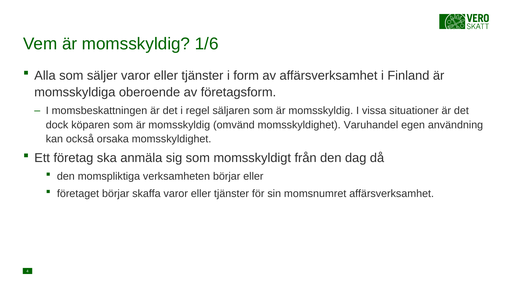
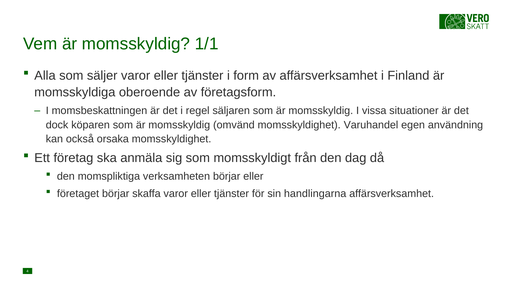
1/6: 1/6 -> 1/1 (207, 44)
momsnumret: momsnumret -> handlingarna (315, 194)
